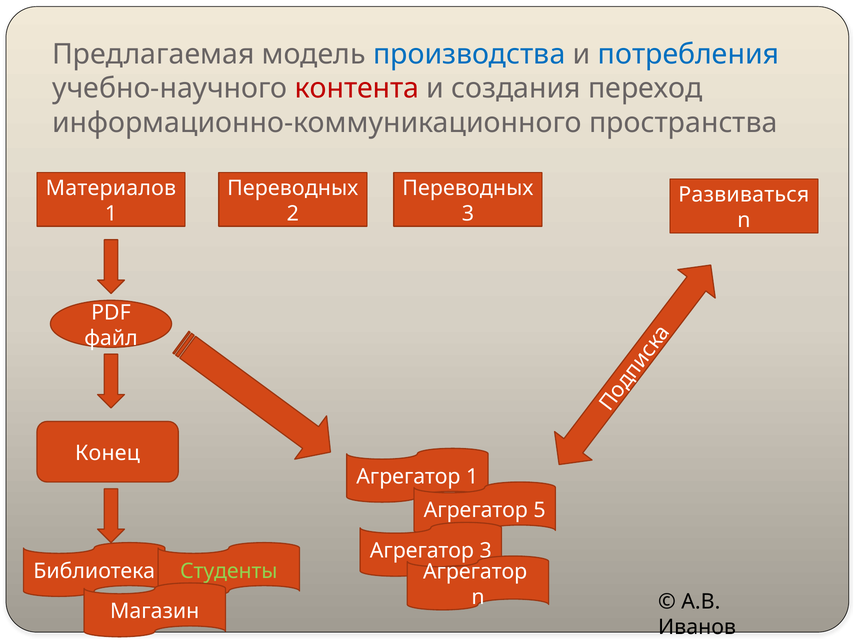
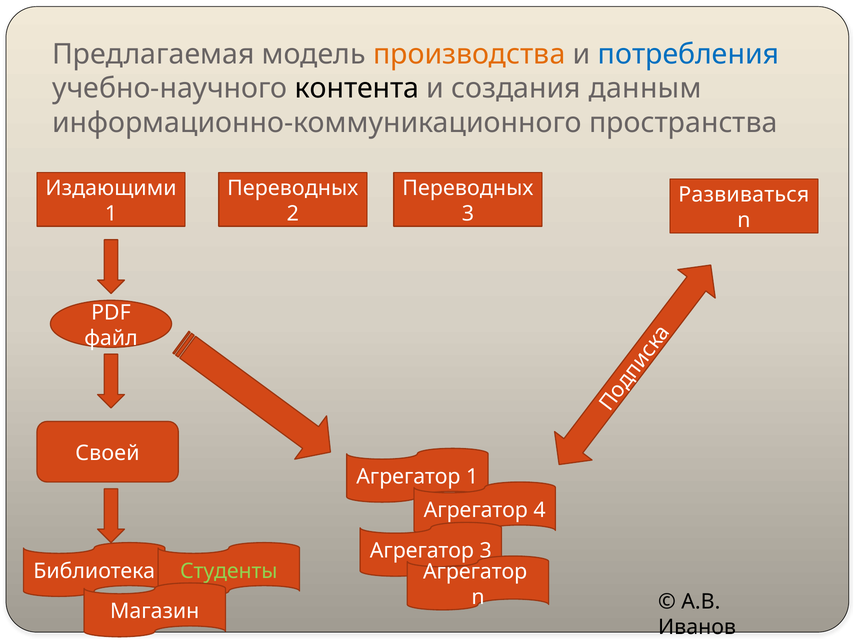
производства colour: blue -> orange (469, 54)
контента colour: red -> black (357, 89)
переход: переход -> данным (645, 89)
Материалов: Материалов -> Издающими (111, 188)
Конец: Конец -> Своей (107, 453)
5: 5 -> 4 (540, 511)
